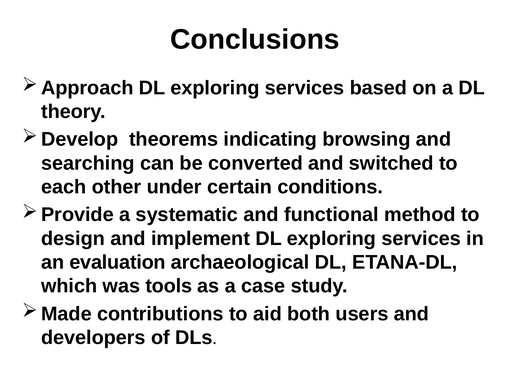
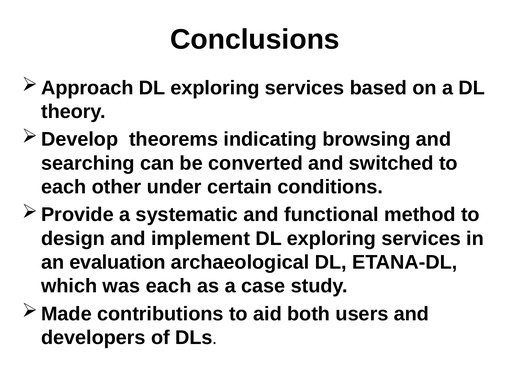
was tools: tools -> each (169, 286)
